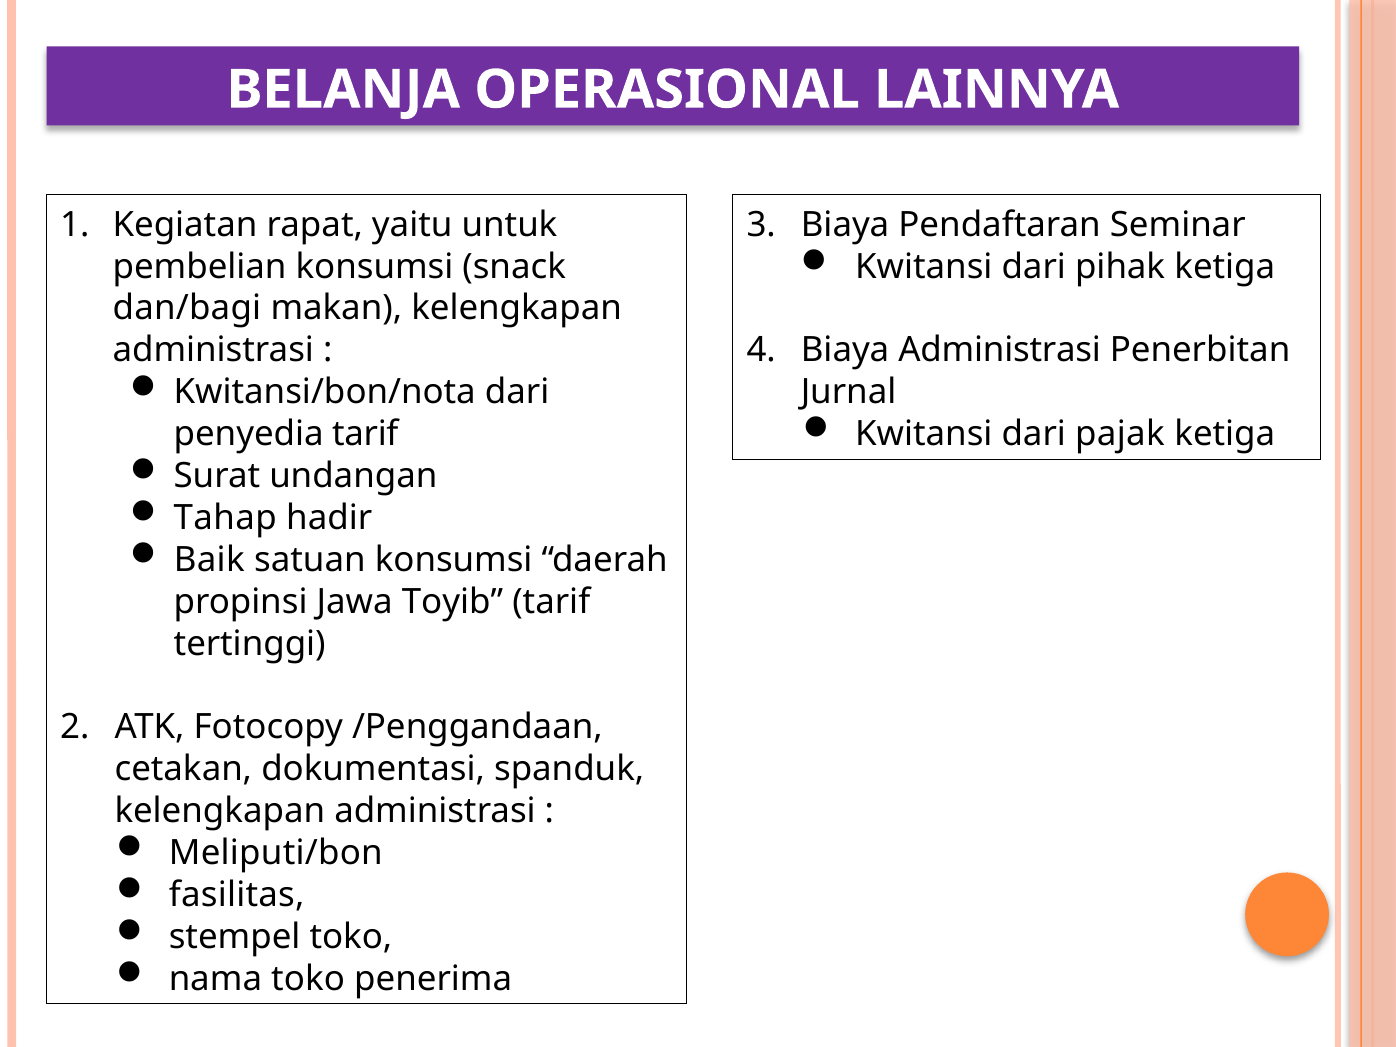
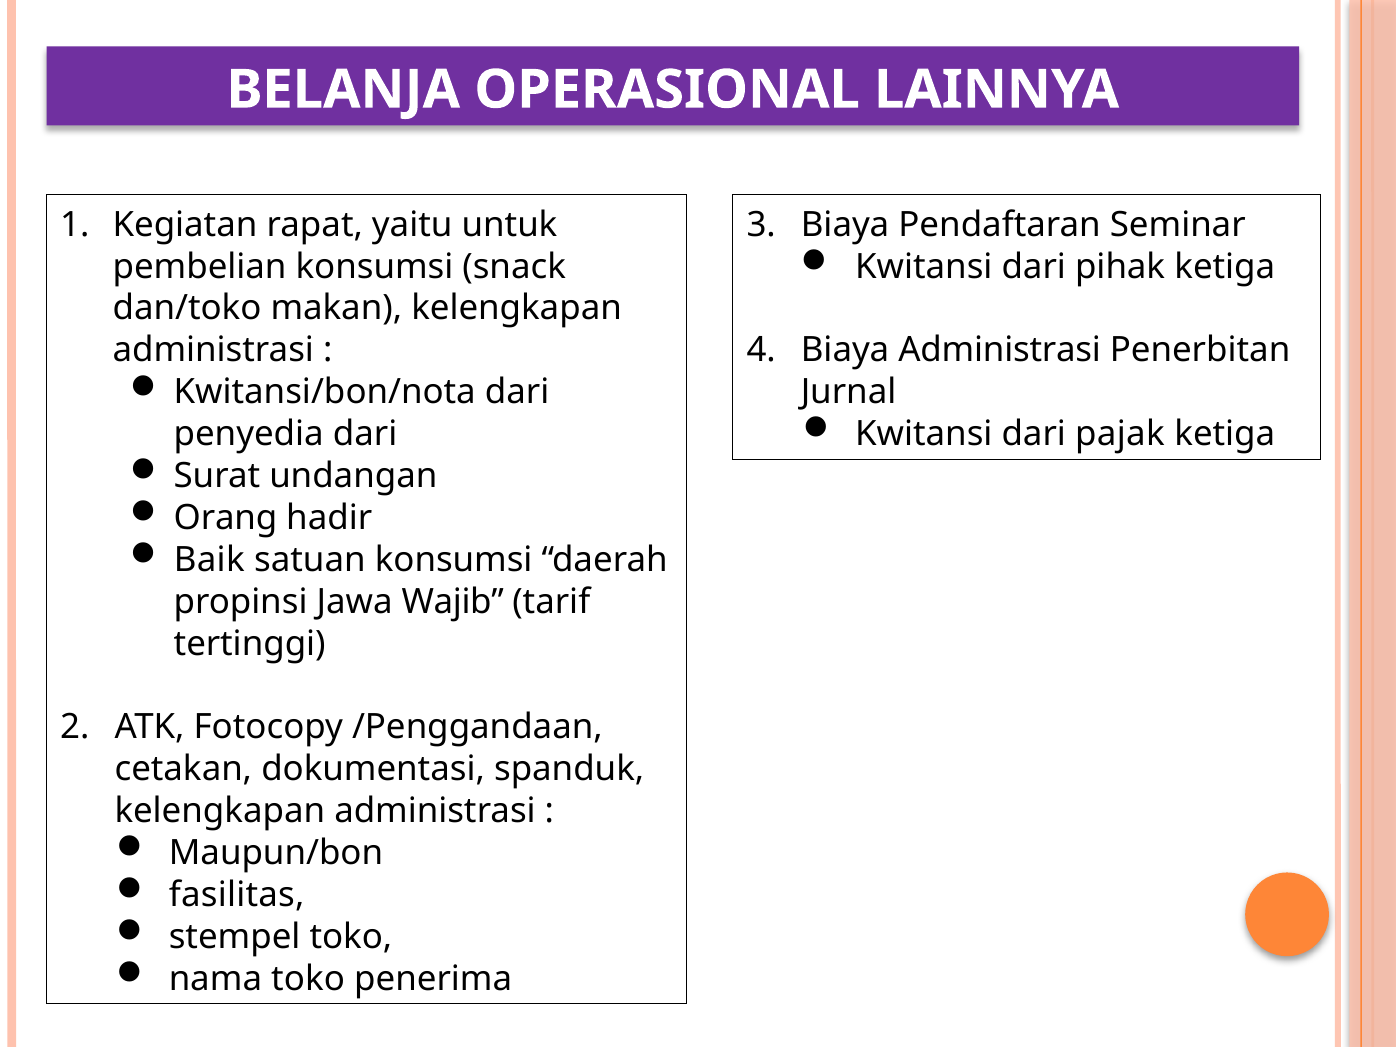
dan/bagi: dan/bagi -> dan/toko (187, 308)
penyedia tarif: tarif -> dari (365, 434)
Tahap: Tahap -> Orang (225, 518)
Toyib: Toyib -> Wajib (453, 602)
Meliputi/bon: Meliputi/bon -> Maupun/bon (276, 853)
